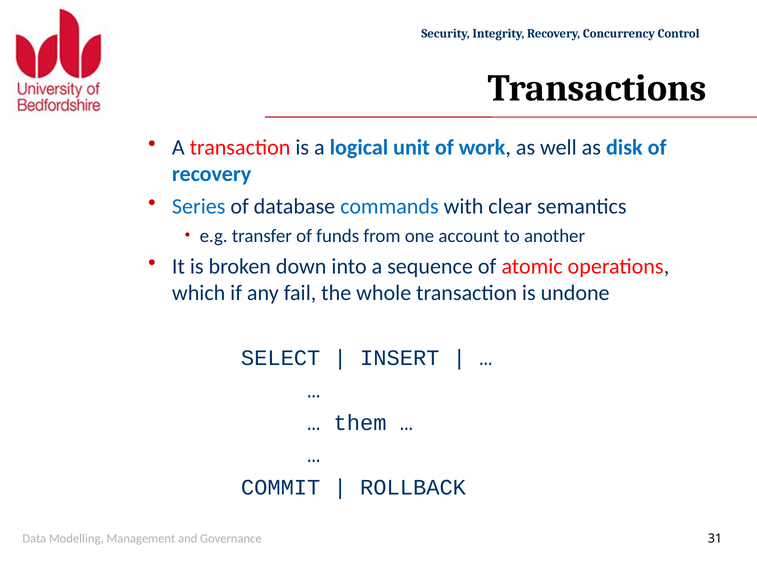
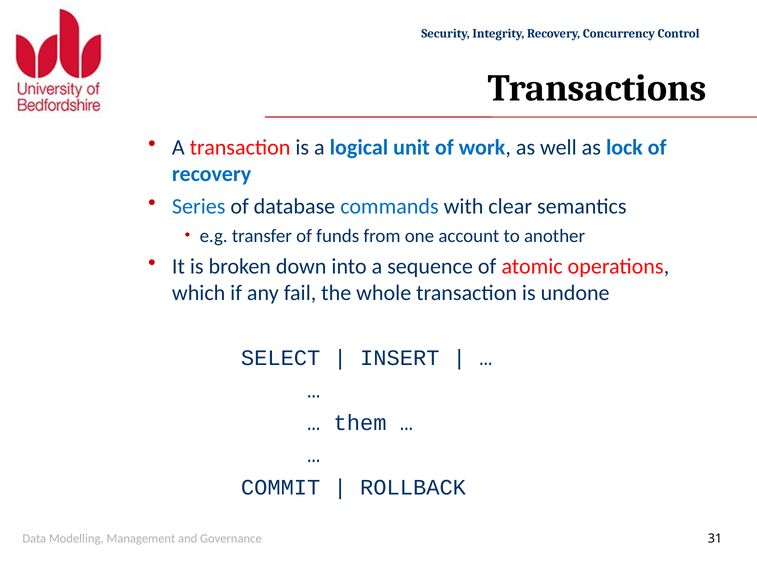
disk: disk -> lock (624, 147)
